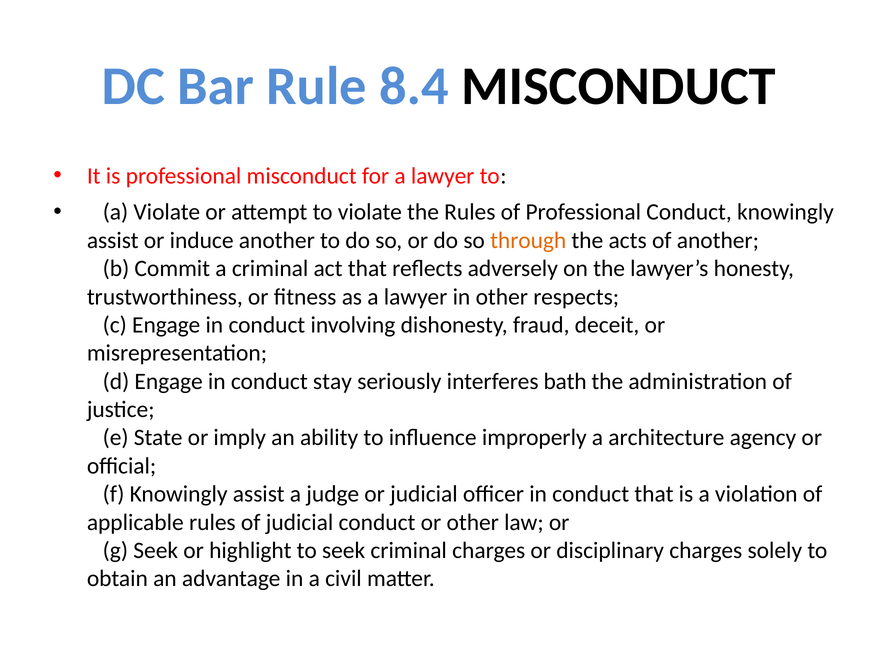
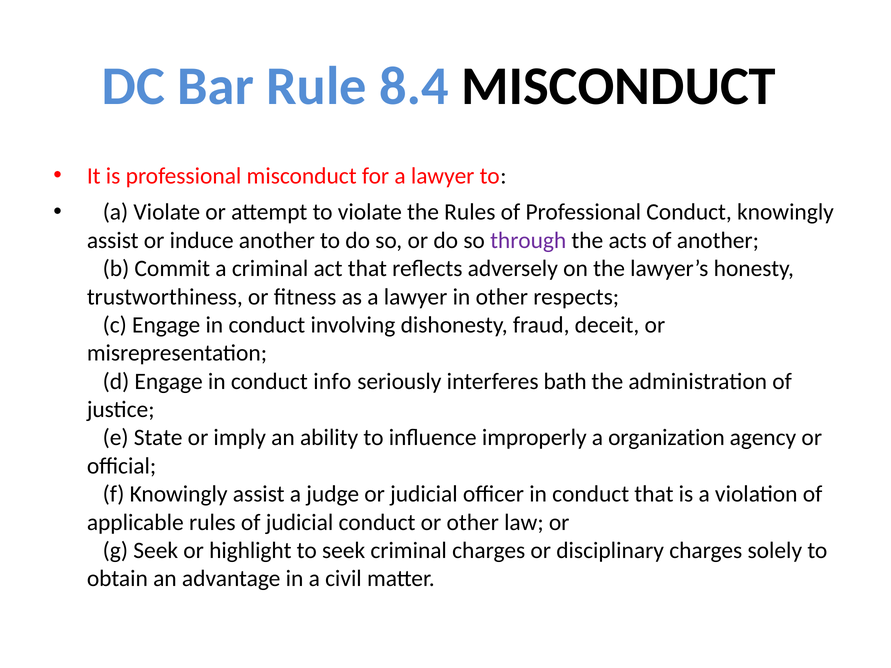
through colour: orange -> purple (528, 240)
stay: stay -> info (332, 381)
architecture: architecture -> organization (666, 438)
